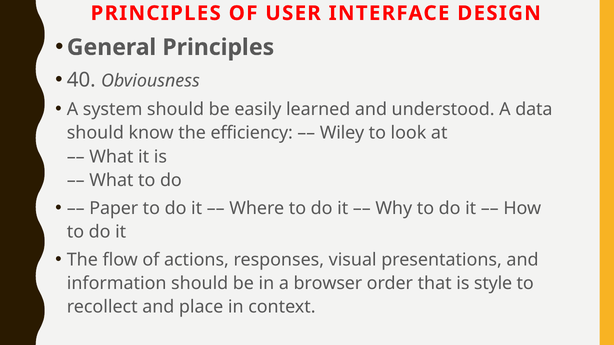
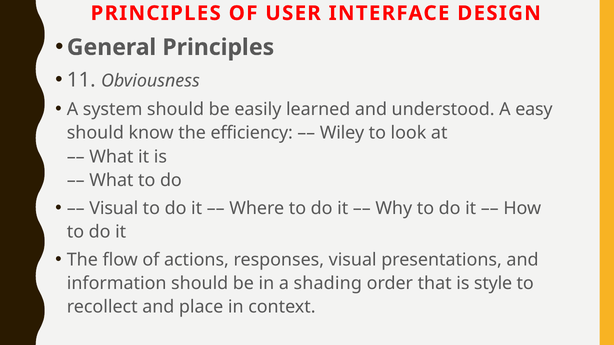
40: 40 -> 11 (81, 80)
data: data -> easy (534, 110)
Paper: Paper -> Visual (114, 208)
browser: browser -> shading (328, 284)
